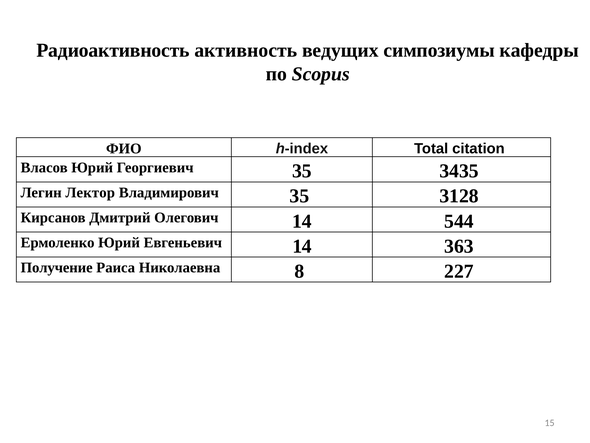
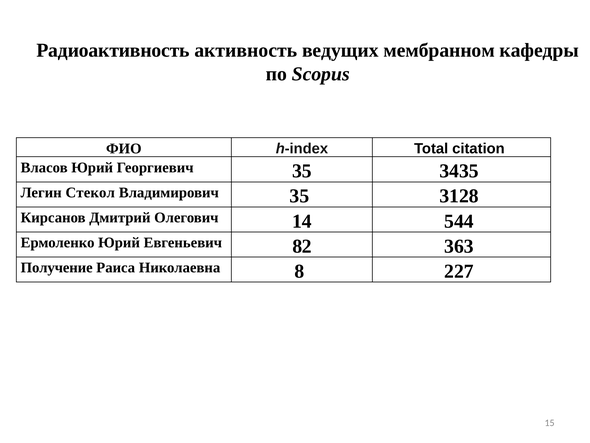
симпозиумы: симпозиумы -> мембранном (439, 50)
Лектор: Лектор -> Стекол (90, 192)
Евгеньевич 14: 14 -> 82 (302, 246)
